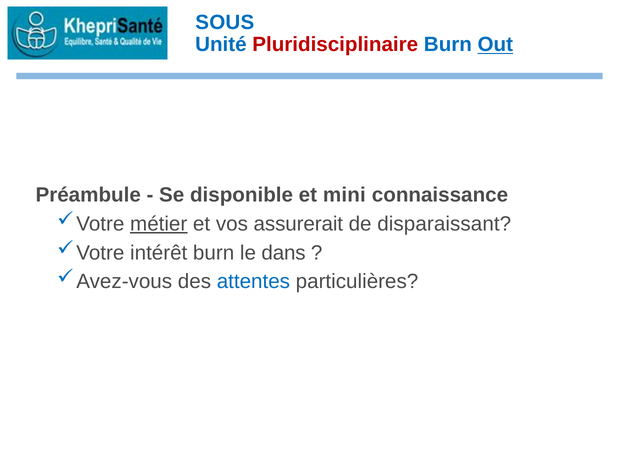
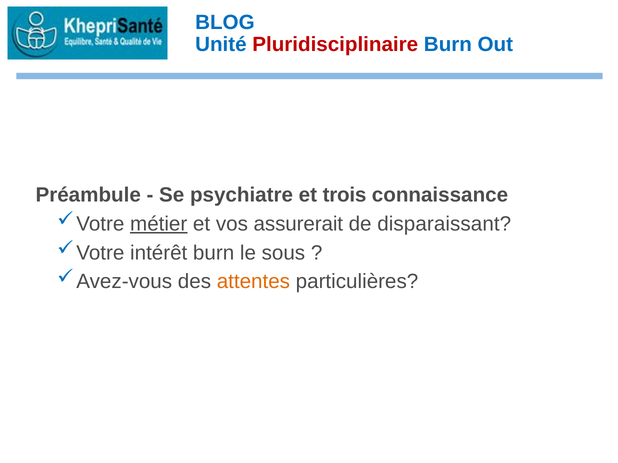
SOUS: SOUS -> BLOG (225, 22)
Out underline: present -> none (495, 45)
disponible: disponible -> psychiatre (242, 195)
mini: mini -> trois (345, 195)
dans: dans -> sous (283, 253)
attentes colour: blue -> orange (253, 282)
